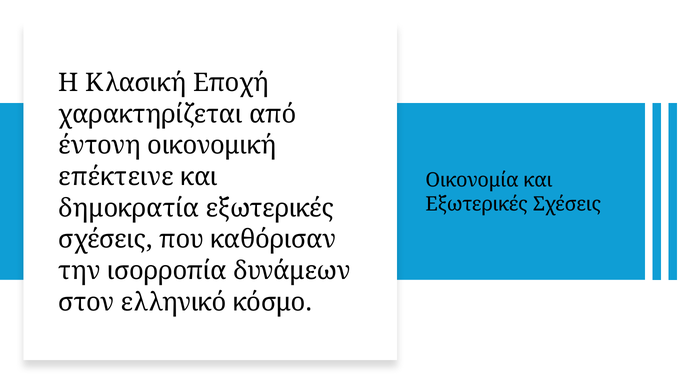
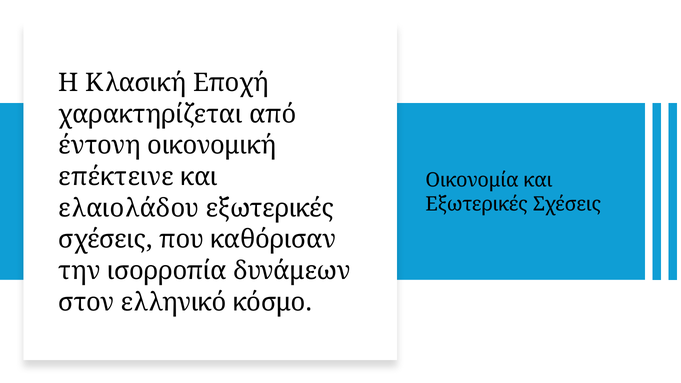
δημοκρατία: δημοκρατία -> ελαιολάδου (129, 208)
